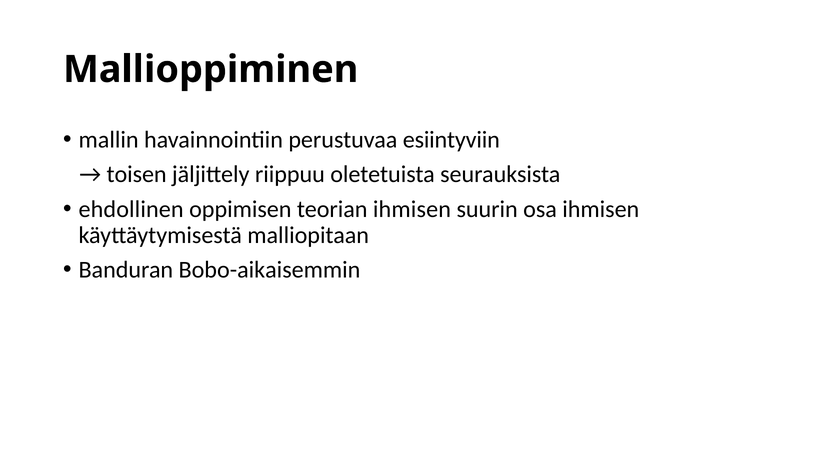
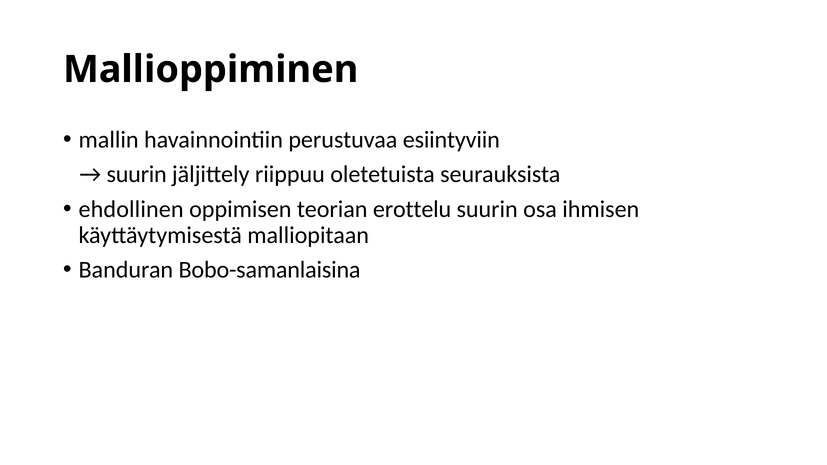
toisen: toisen -> suurin (137, 174)
teorian ihmisen: ihmisen -> erottelu (412, 209)
Bobo-aikaisemmin: Bobo-aikaisemmin -> Bobo-samanlaisina (270, 270)
